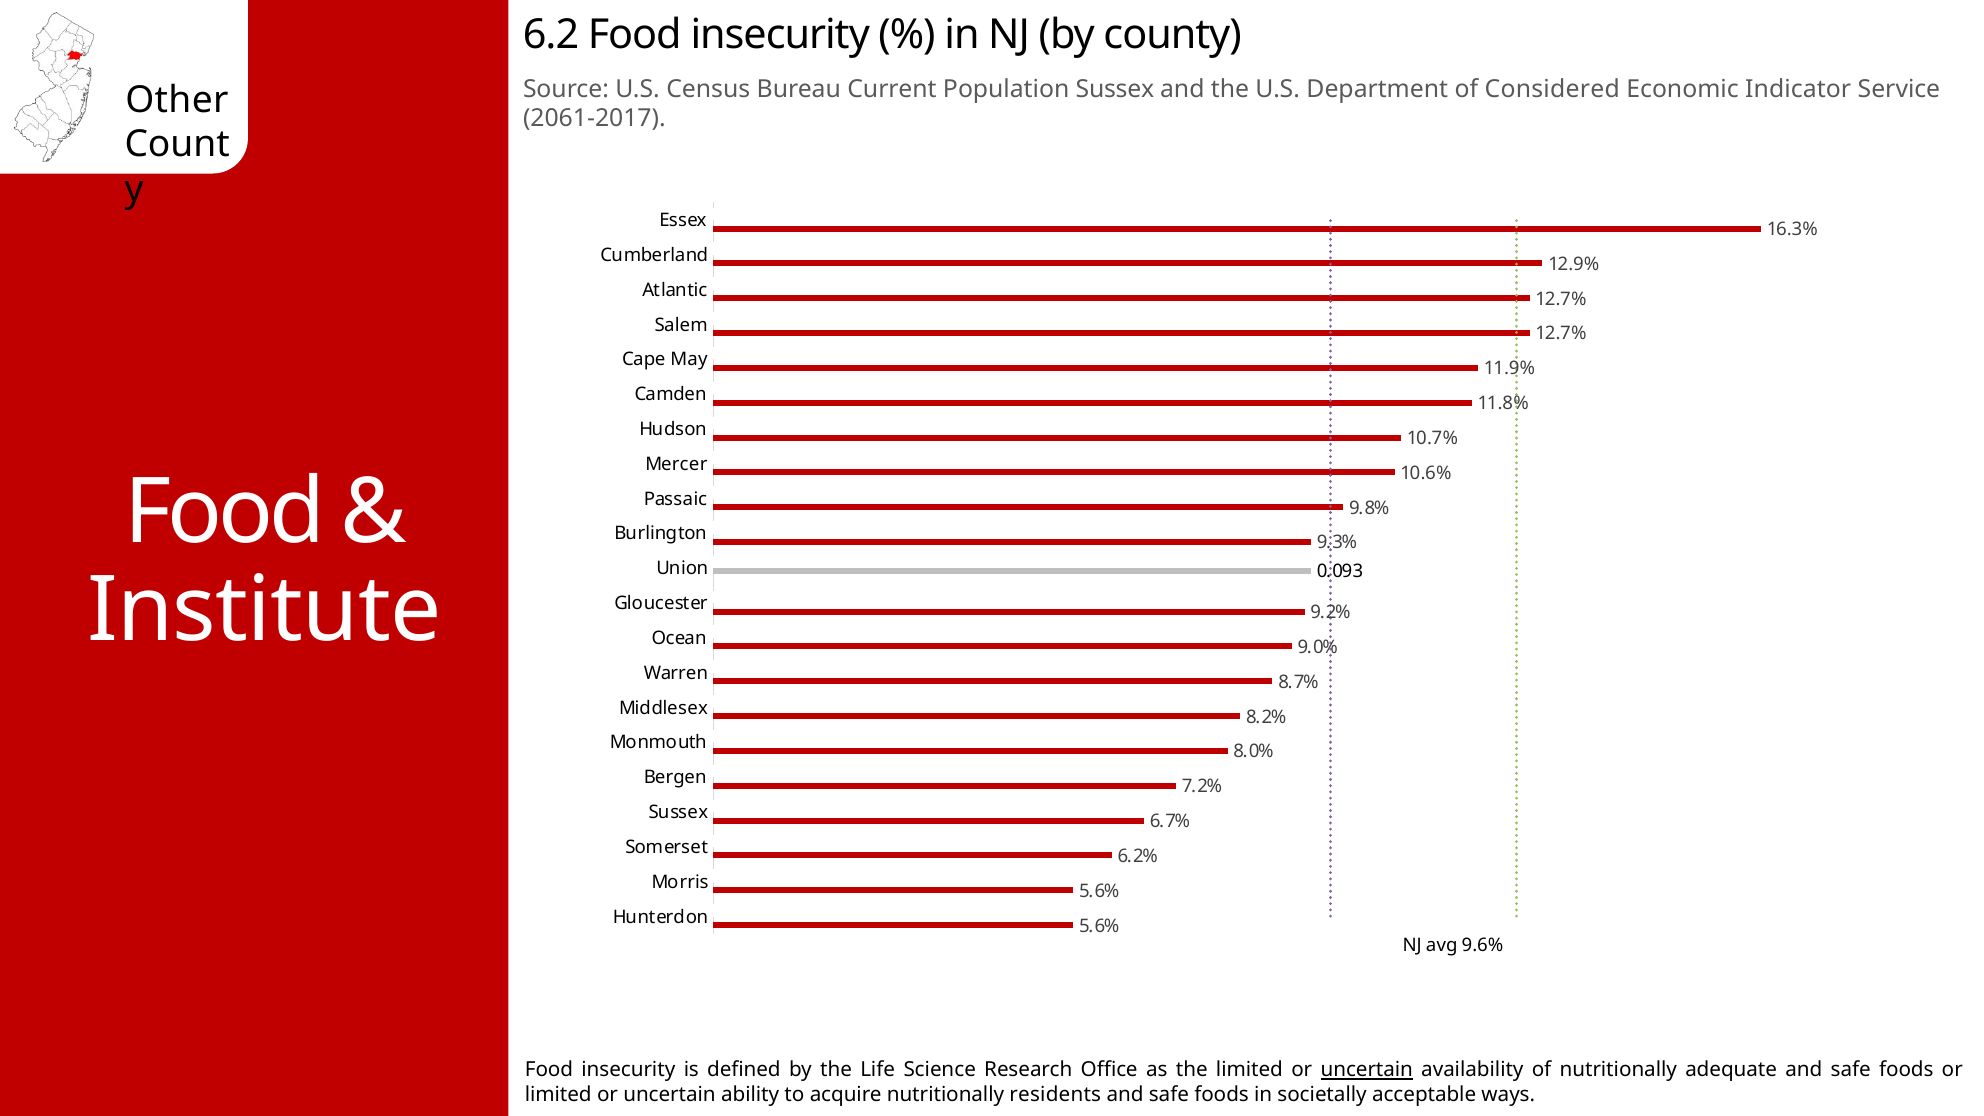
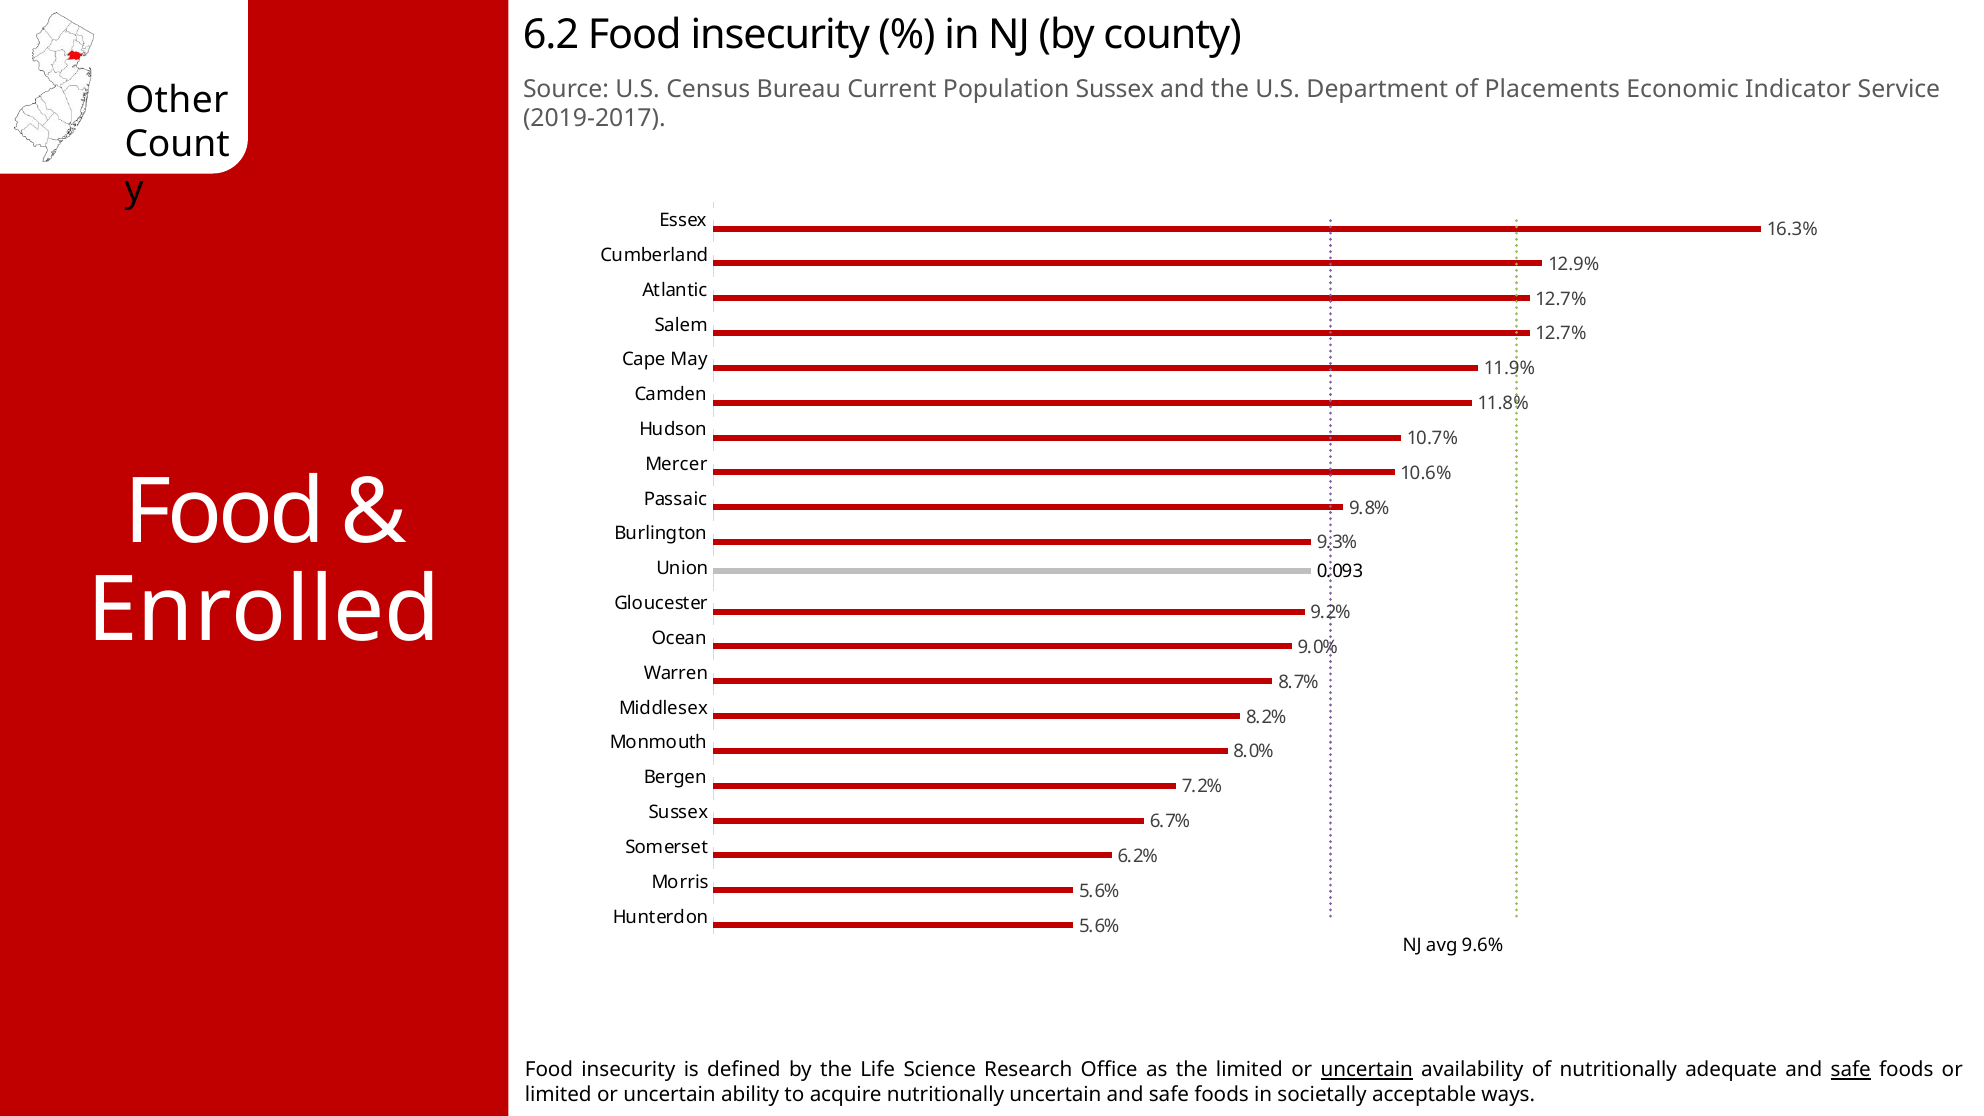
Considered: Considered -> Placements (1552, 89)
2061-2017: 2061-2017 -> 2019-2017 (594, 119)
Institute: Institute -> Enrolled (264, 610)
safe underline: none -> present (1851, 1070)
nutritionally residents: residents -> uncertain (1055, 1095)
